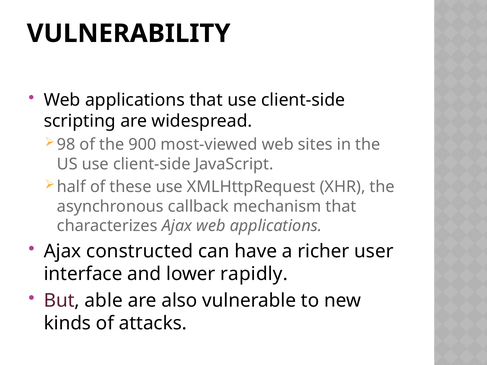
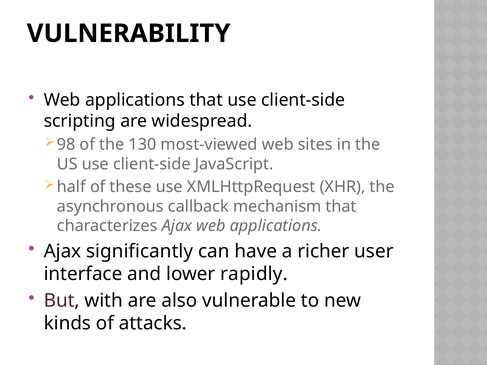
900: 900 -> 130 (142, 145)
constructed: constructed -> significantly (140, 251)
able: able -> with (104, 301)
